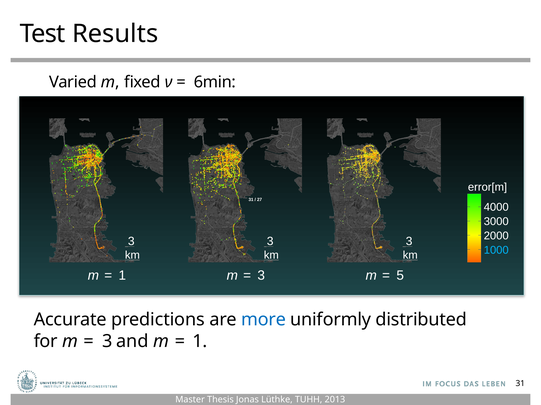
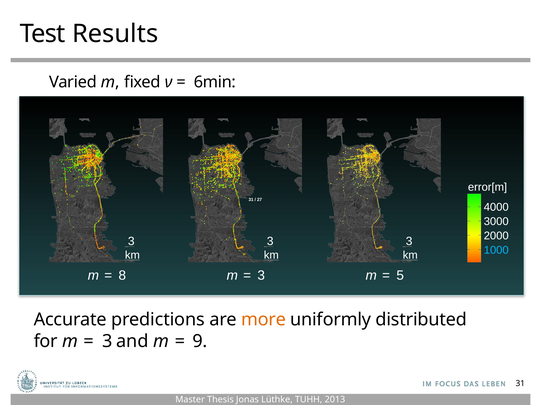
1: 1 -> 8 (122, 276)
more colour: blue -> orange (263, 320)
1: 1 -> 9 (200, 342)
